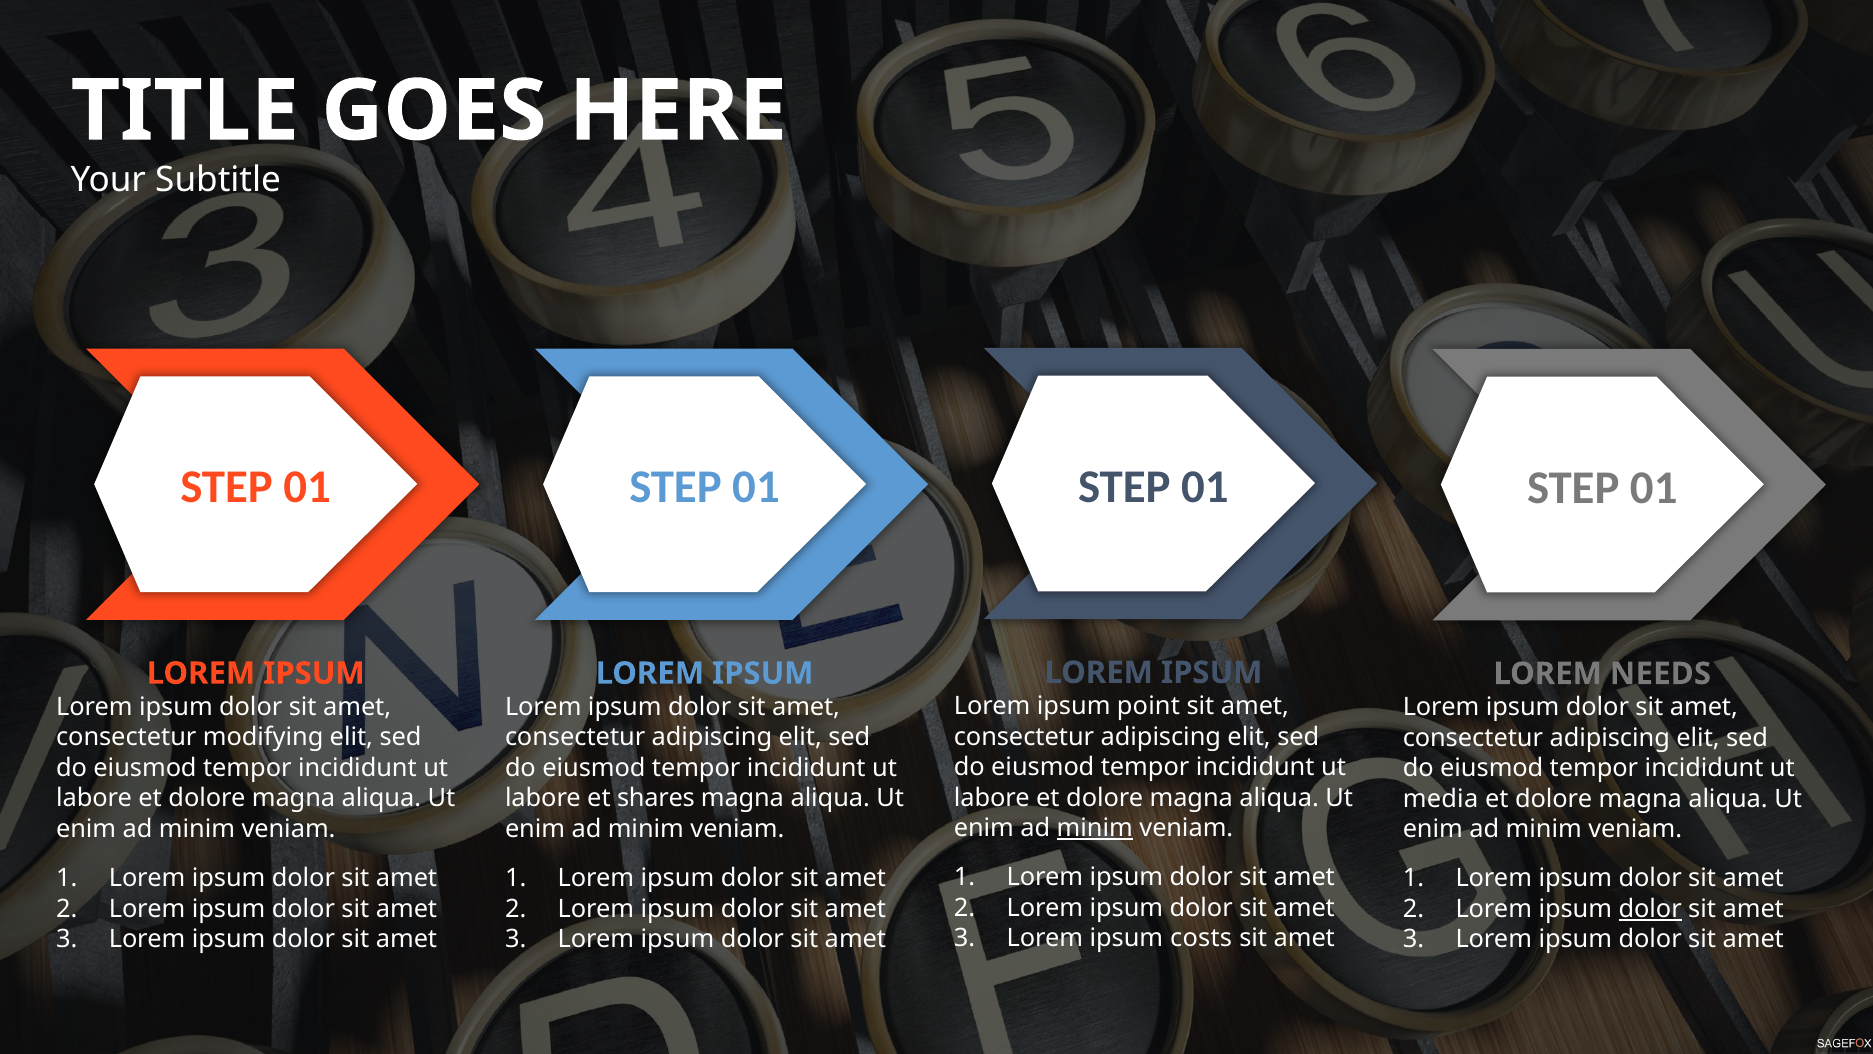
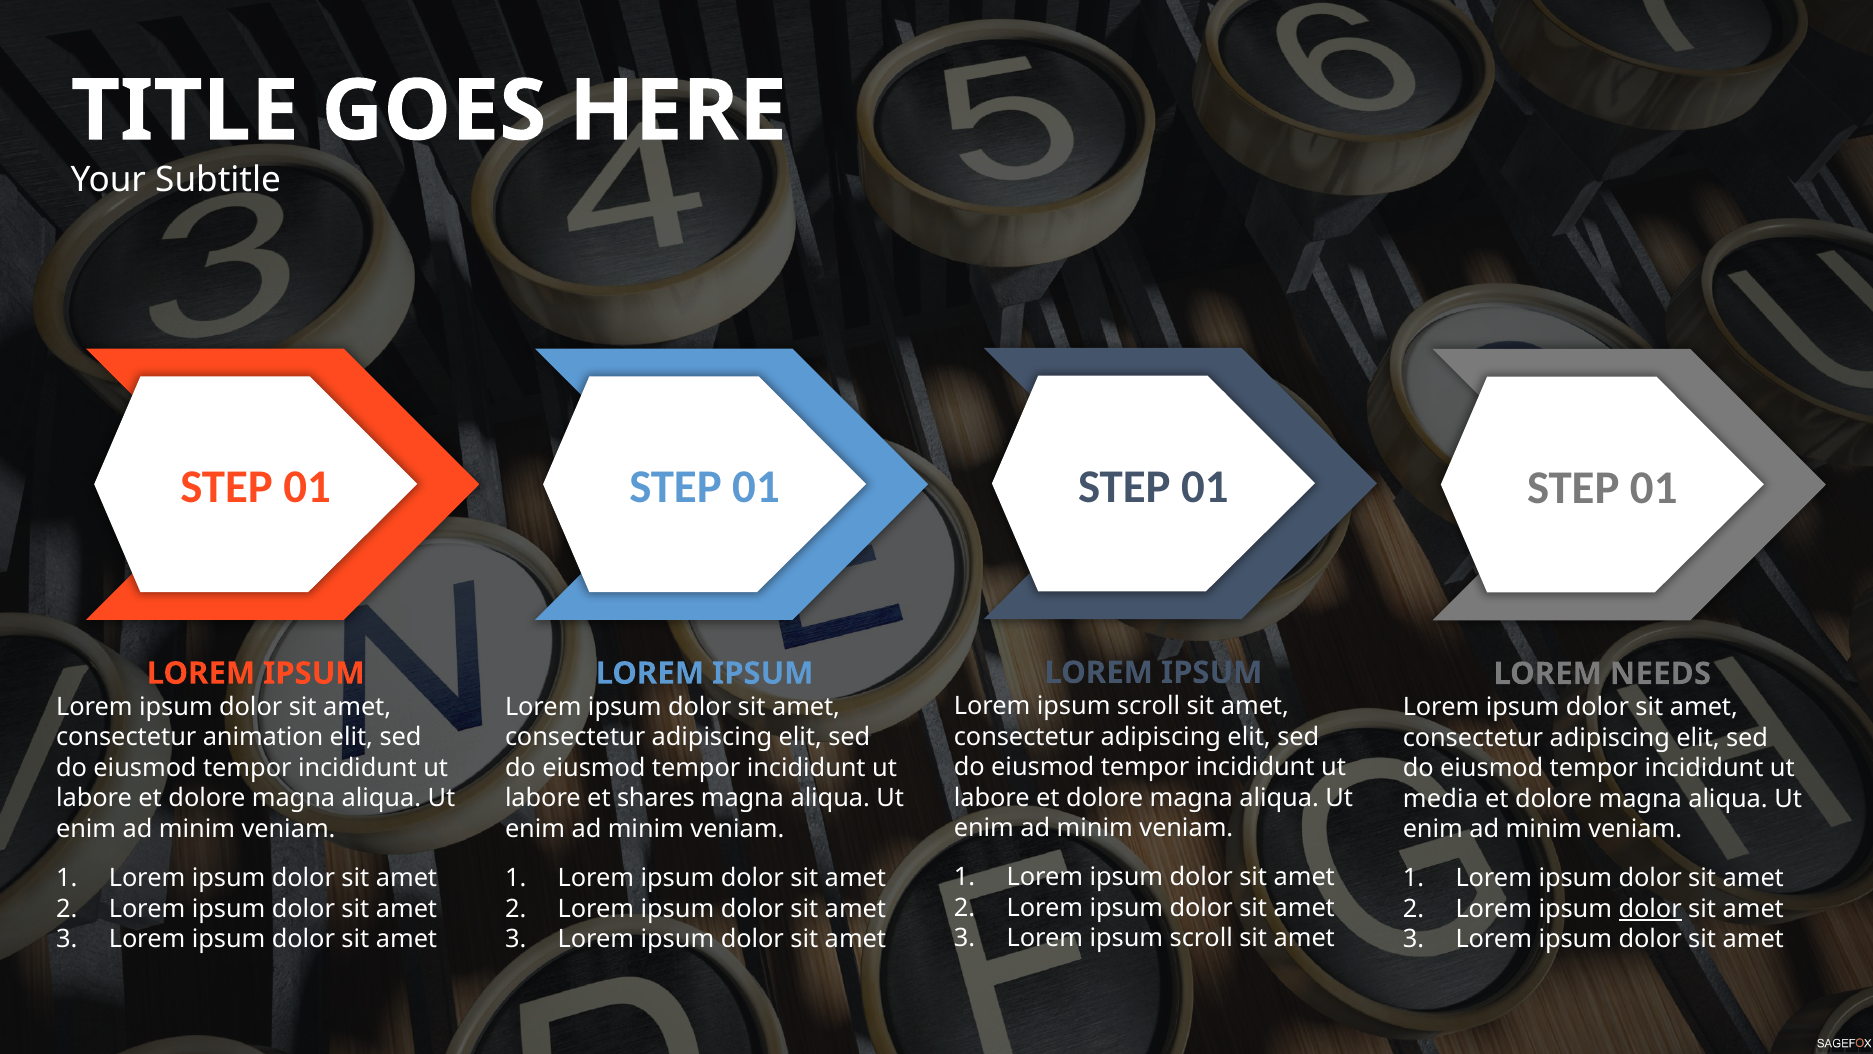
point: point -> scroll (1149, 706)
modifying: modifying -> animation (263, 737)
minim underline: present -> none (1095, 828)
costs: costs -> scroll (1201, 938)
